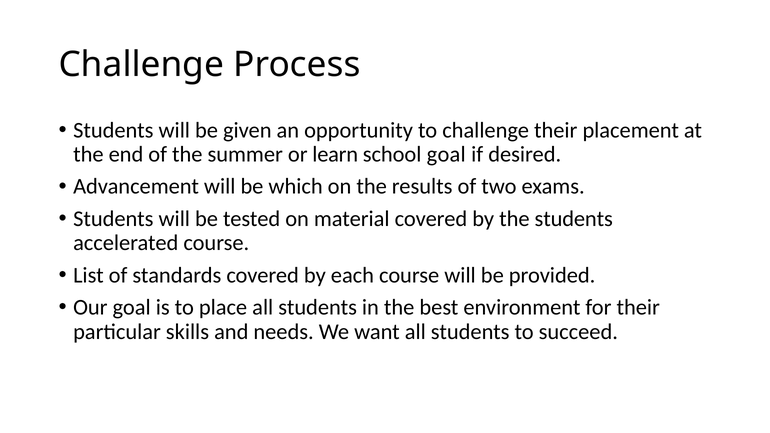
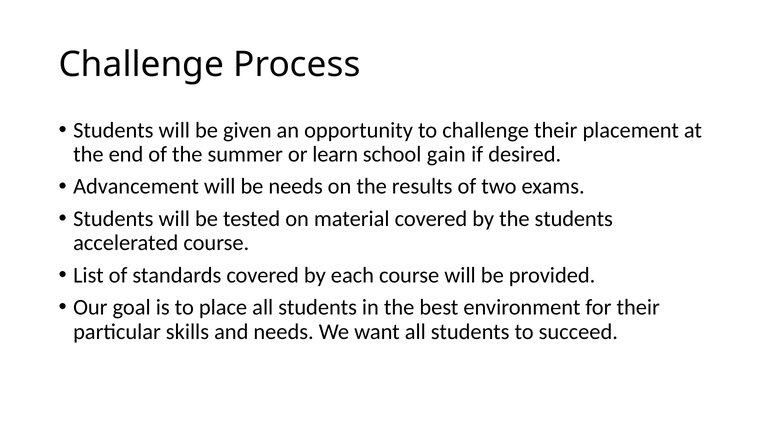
school goal: goal -> gain (446, 154)
be which: which -> needs (296, 187)
